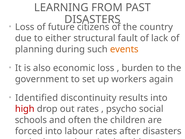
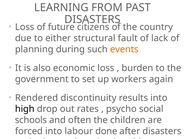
Identified: Identified -> Rendered (37, 98)
high colour: red -> black (25, 109)
labour rates: rates -> done (106, 131)
